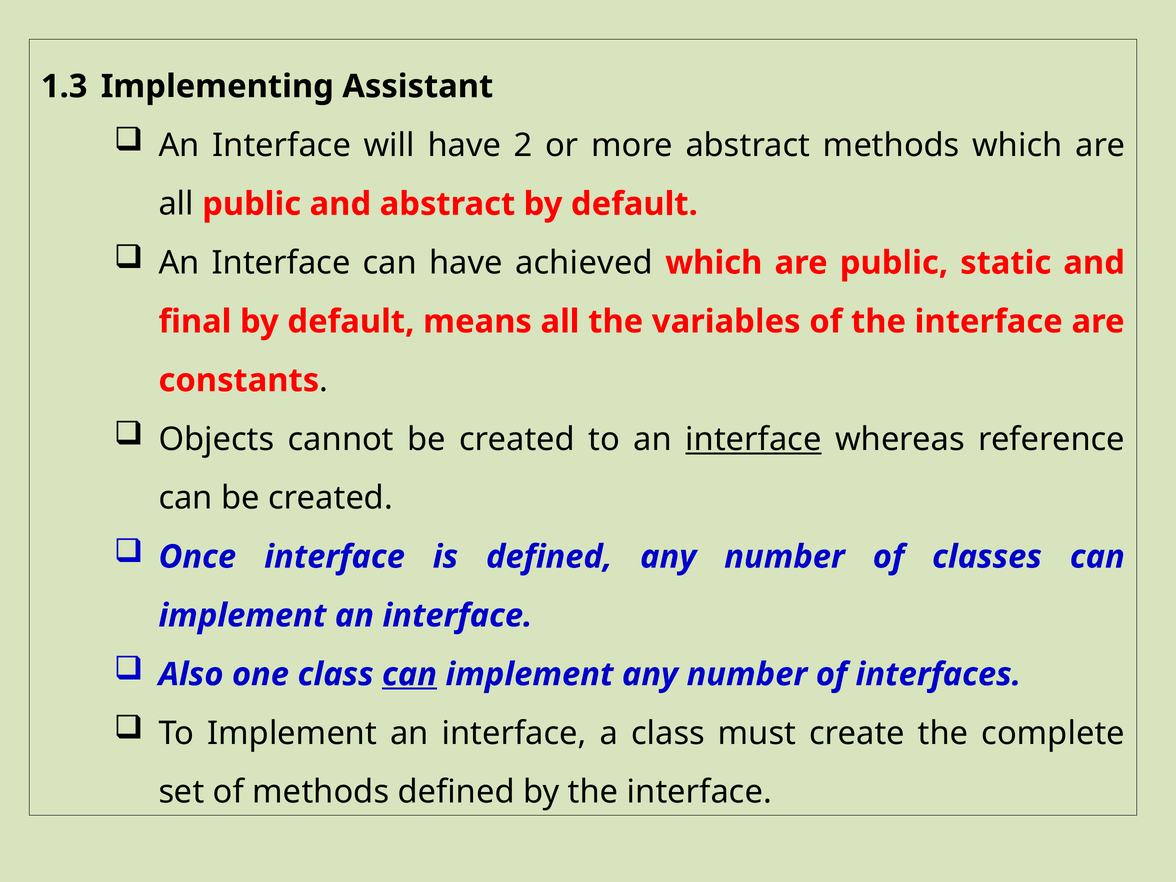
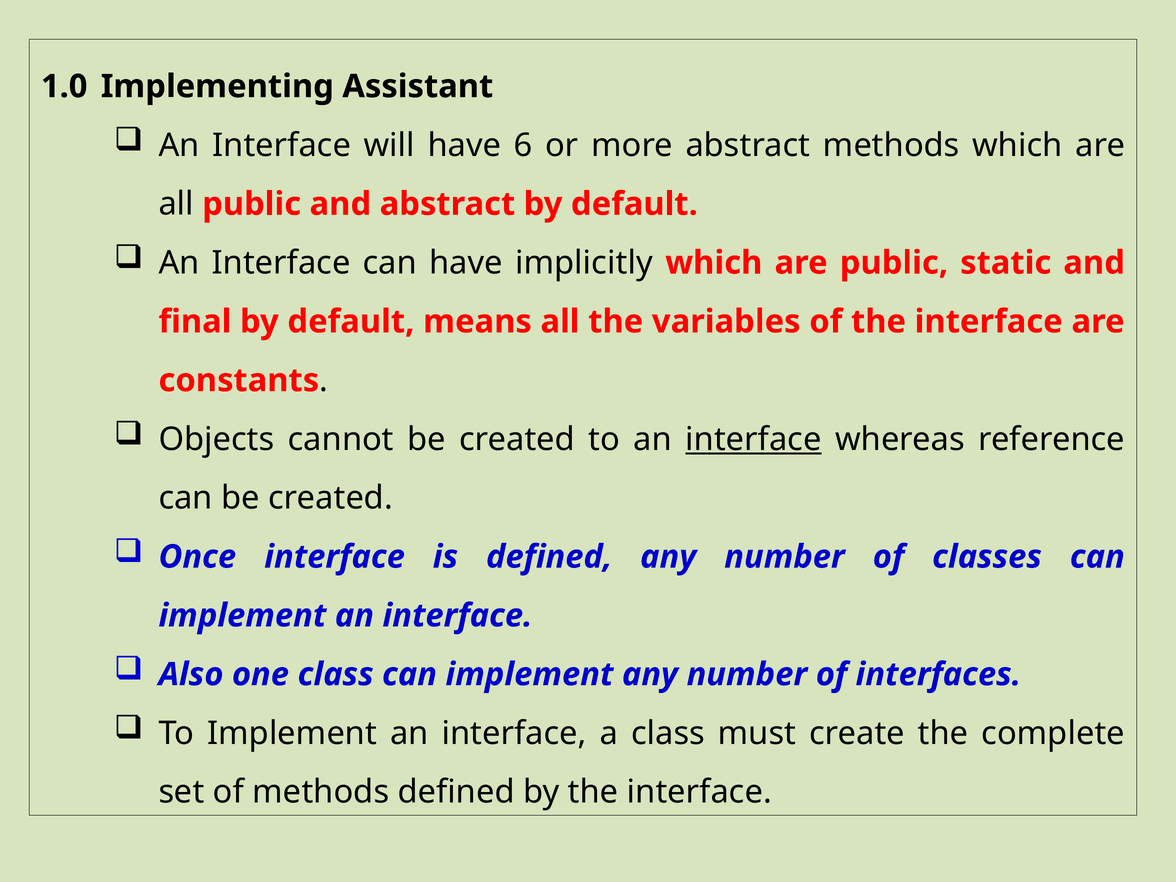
1.3: 1.3 -> 1.0 (64, 86)
2: 2 -> 6 (523, 145)
achieved: achieved -> implicitly (584, 263)
can underline: present -> none (409, 674)
